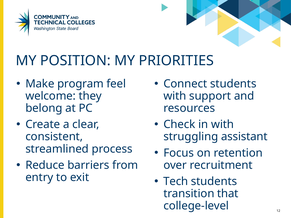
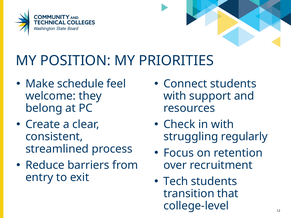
program: program -> schedule (80, 84)
assistant: assistant -> regularly (244, 137)
